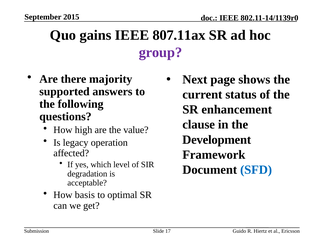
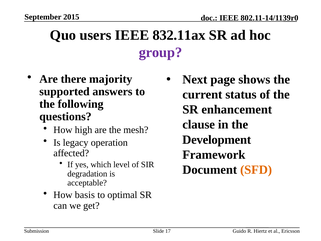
gains: gains -> users (96, 35)
807.11ax: 807.11ax -> 832.11ax (179, 35)
value: value -> mesh (136, 130)
SFD colour: blue -> orange (256, 169)
